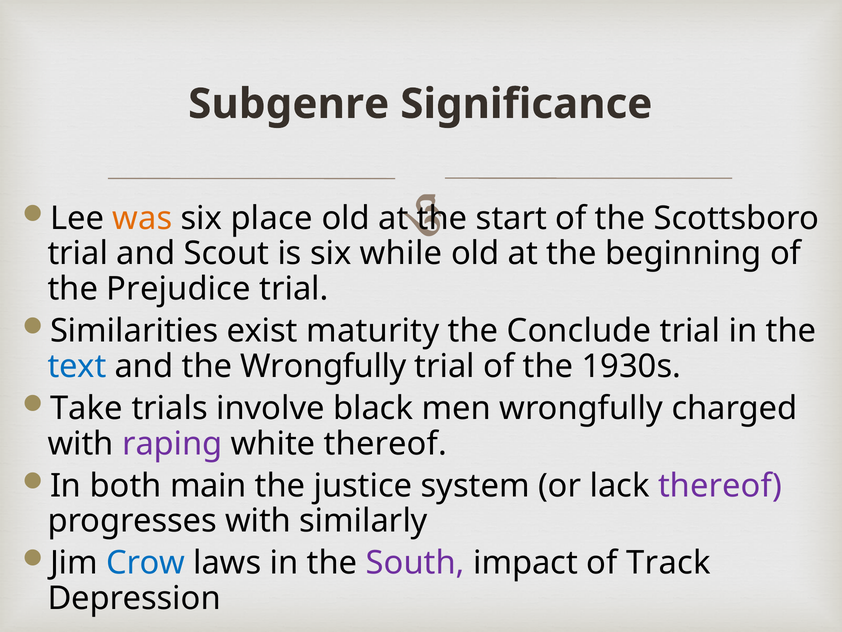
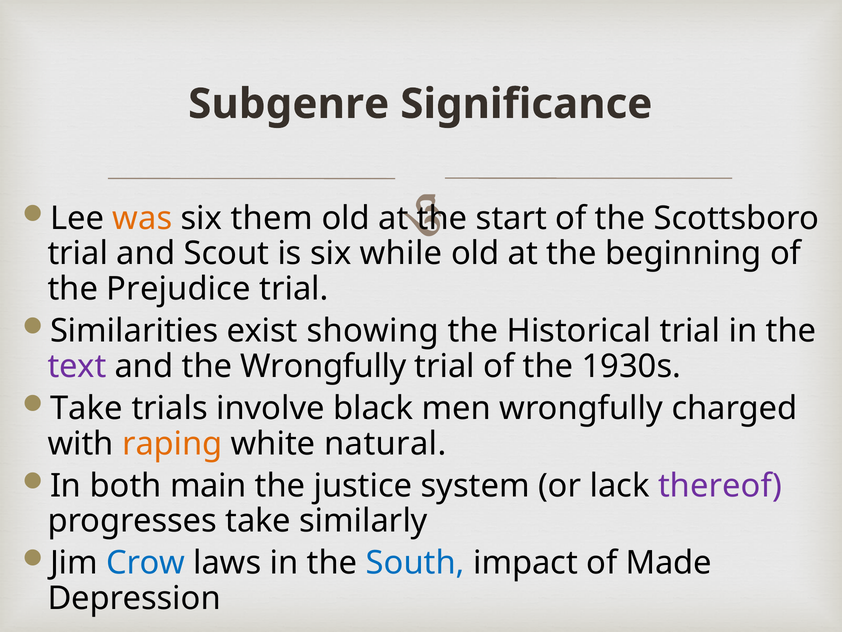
place: place -> them (272, 218)
maturity: maturity -> showing (373, 331)
Conclude: Conclude -> Historical (579, 331)
text colour: blue -> purple (77, 366)
raping colour: purple -> orange (172, 443)
white thereof: thereof -> natural (385, 443)
progresses with: with -> take (258, 521)
South colour: purple -> blue (415, 563)
Track: Track -> Made (669, 563)
